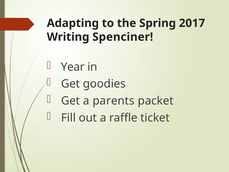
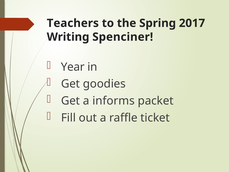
Adapting: Adapting -> Teachers (73, 23)
parents: parents -> informs (114, 101)
